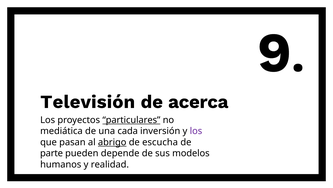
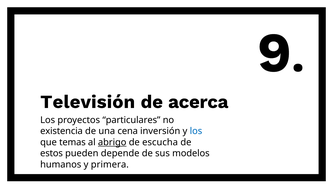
particulares underline: present -> none (131, 120)
mediática: mediática -> existencia (61, 131)
cada: cada -> cena (128, 131)
los colour: purple -> blue (196, 131)
pasan: pasan -> temas (72, 142)
parte: parte -> estos (52, 153)
realidad: realidad -> primera (110, 164)
